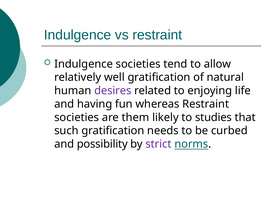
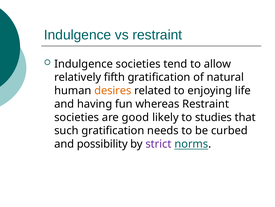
well: well -> fifth (114, 77)
desires colour: purple -> orange (113, 90)
them: them -> good (135, 117)
